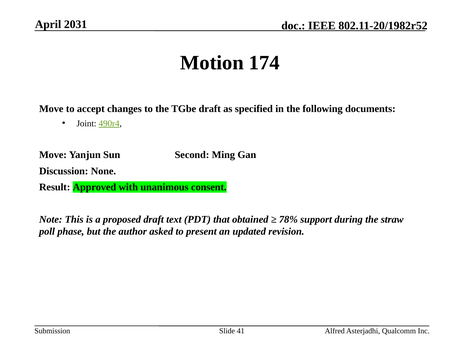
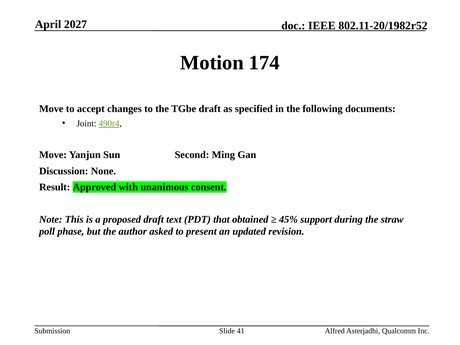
2031: 2031 -> 2027 (76, 24)
78%: 78% -> 45% (288, 219)
